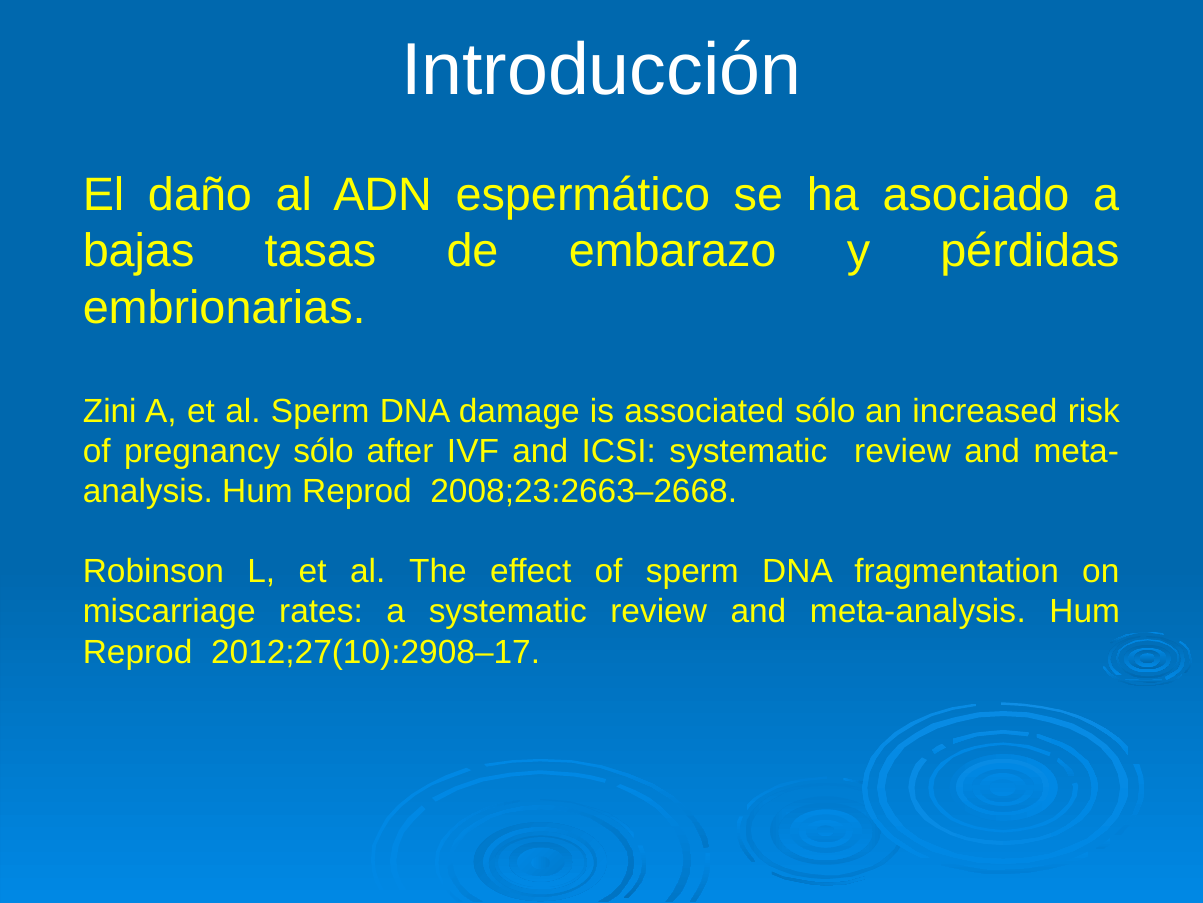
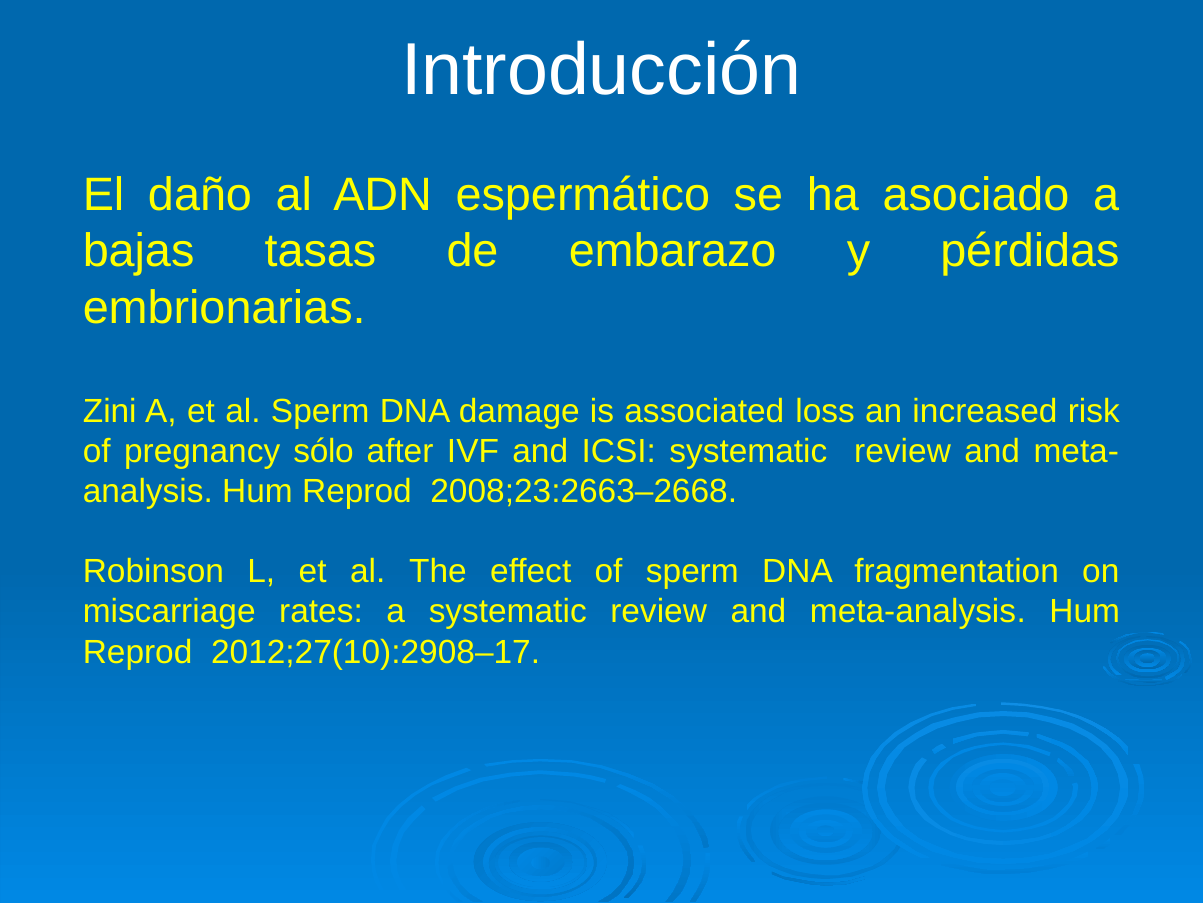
associated sólo: sólo -> loss (825, 411)
